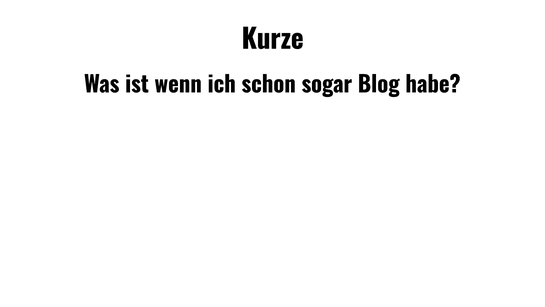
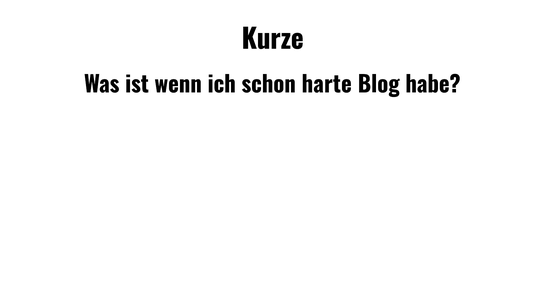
sogar: sogar -> harte (327, 85)
